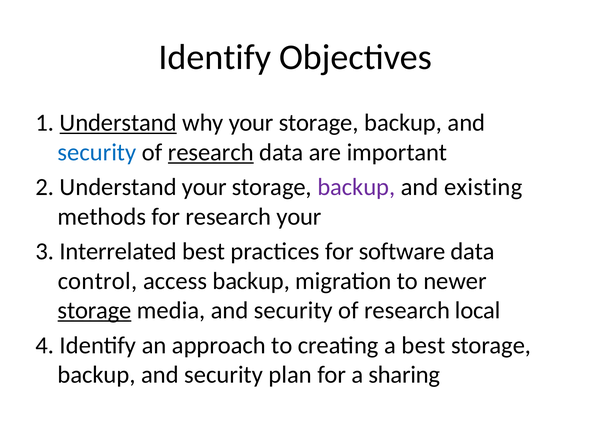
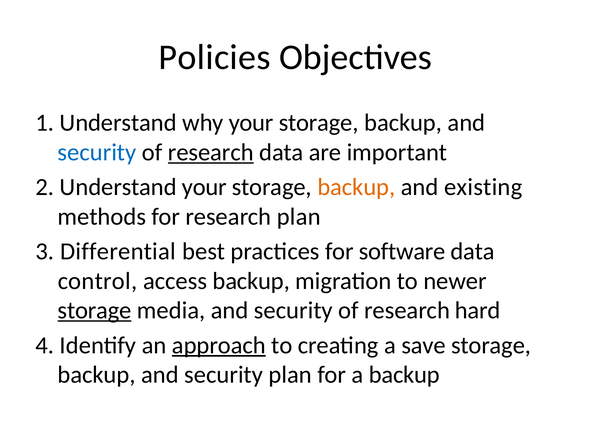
Identify: Identify -> Policies (215, 57)
Understand underline: present -> none (118, 123)
backup colour: purple -> orange (356, 187)
research your: your -> plan (299, 217)
Interrelated: Interrelated -> Differential (118, 252)
local: local -> hard (478, 311)
approach underline: none -> present (219, 345)
a best: best -> save (424, 345)
a sharing: sharing -> backup (404, 375)
